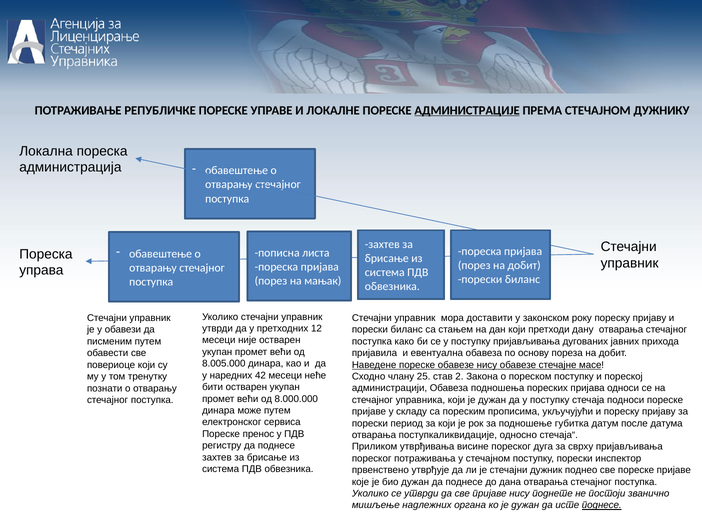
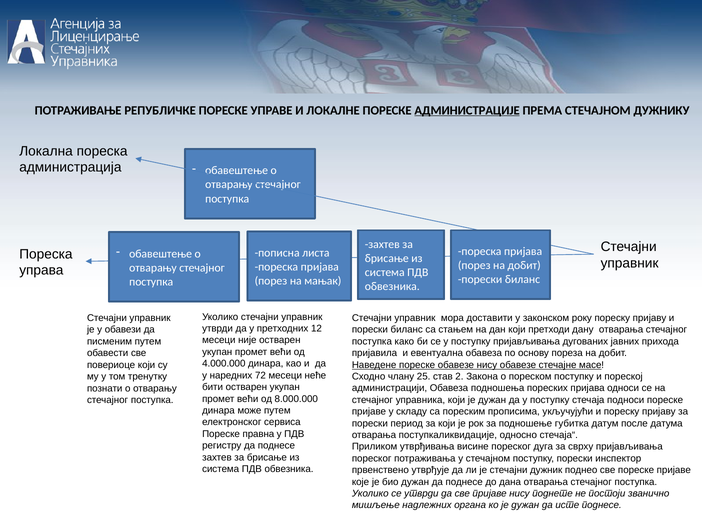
8.005.000: 8.005.000 -> 4.000.000 (224, 364)
42: 42 -> 72 (260, 376)
пренос: пренос -> правна (258, 434)
поднесе underline: present -> none (602, 506)
